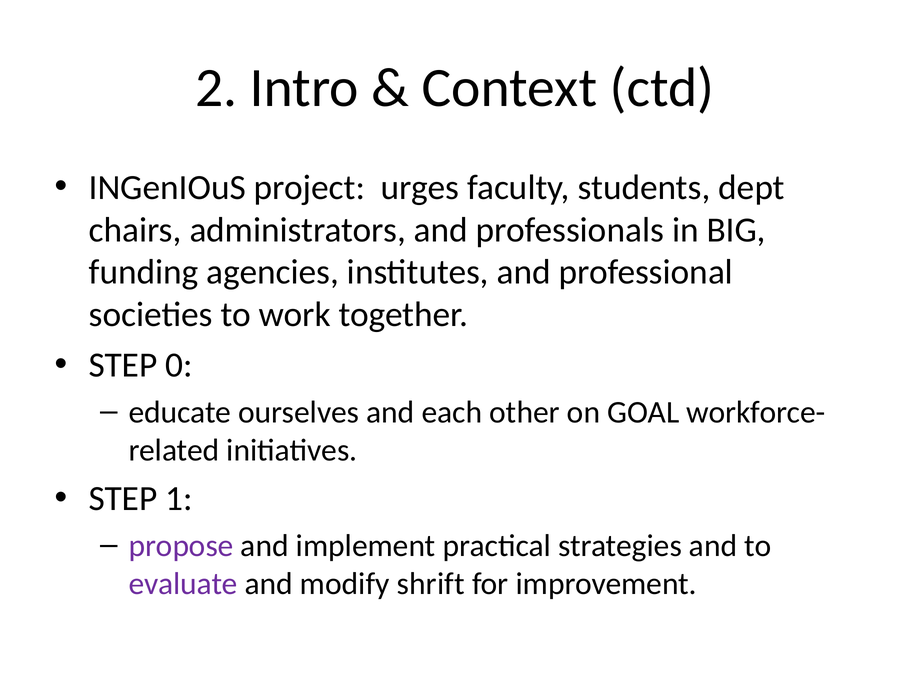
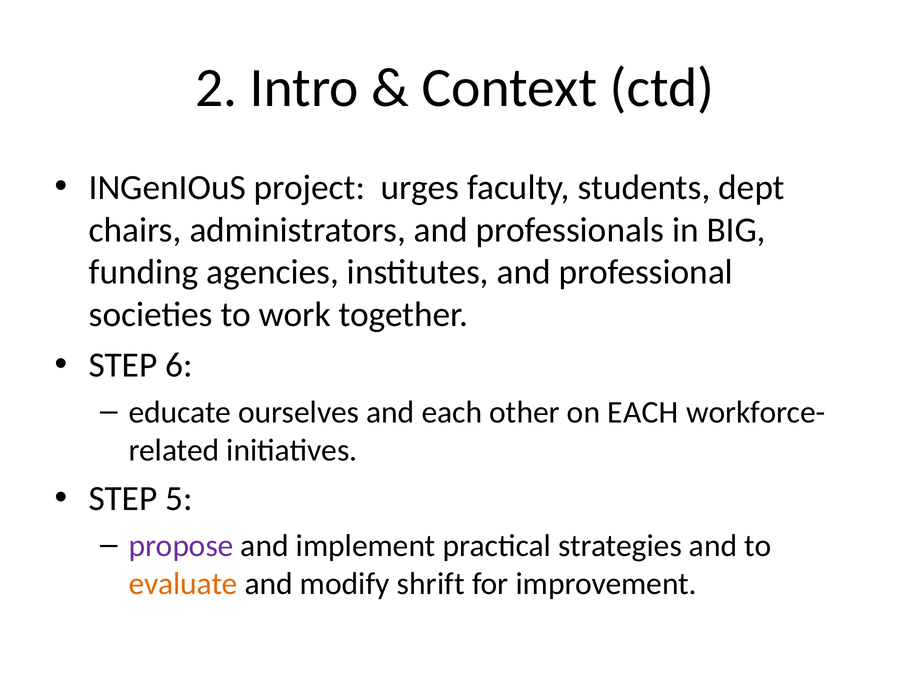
0: 0 -> 6 (179, 366)
on GOAL: GOAL -> EACH (643, 413)
1: 1 -> 5 (179, 499)
evaluate colour: purple -> orange (183, 584)
